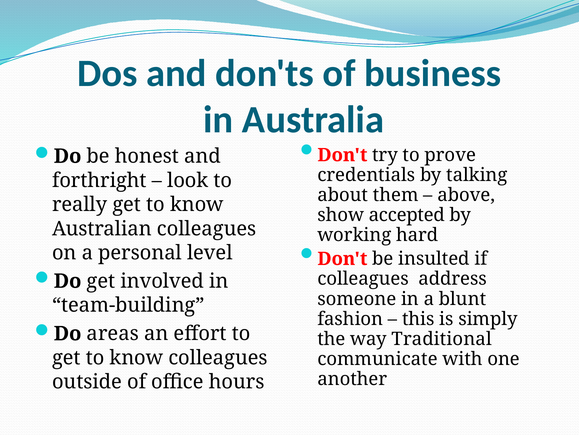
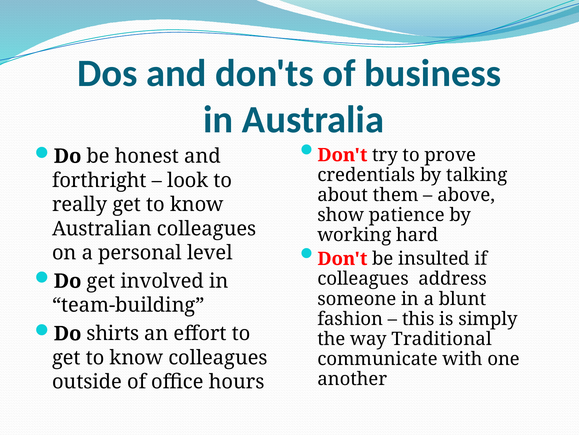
accepted: accepted -> patience (407, 215)
areas: areas -> shirts (113, 333)
